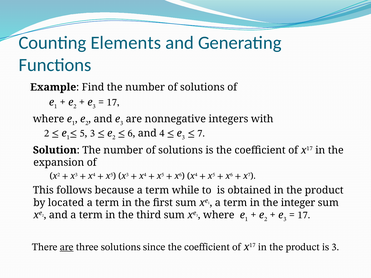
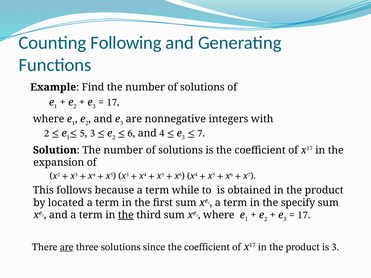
Elements: Elements -> Following (126, 43)
integer: integer -> specify (298, 203)
the underline: none -> present (126, 215)
